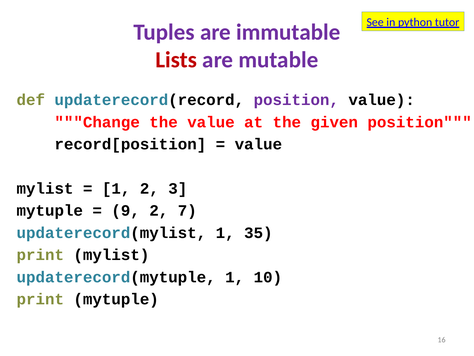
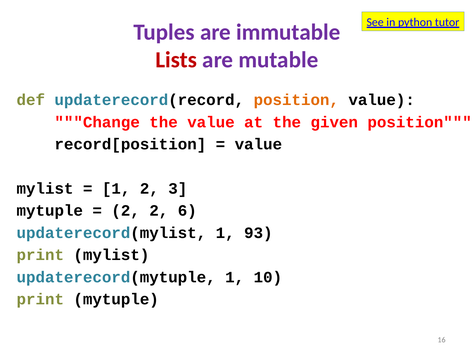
position colour: purple -> orange (296, 100)
9: 9 -> 2 (126, 210)
7: 7 -> 6 (187, 210)
35: 35 -> 93 (258, 233)
